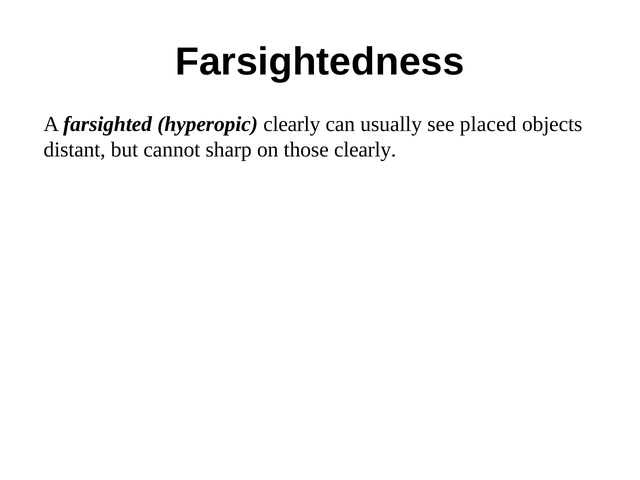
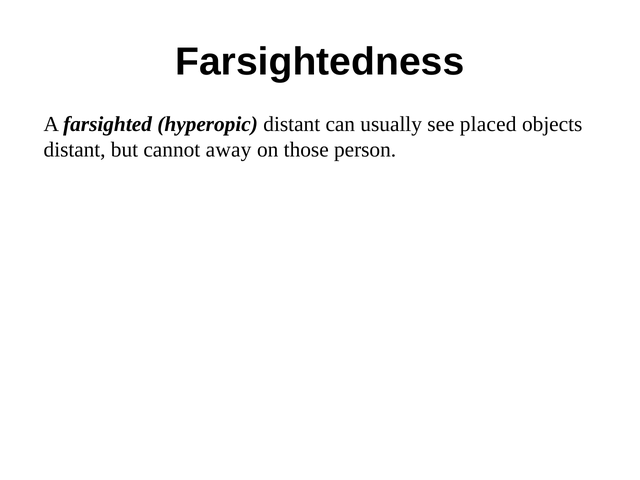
hyperopic clearly: clearly -> distant (292, 124)
sharp: sharp -> away (229, 150)
those clearly: clearly -> person (365, 150)
